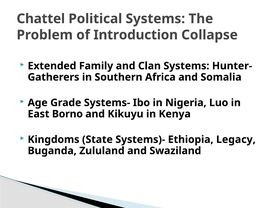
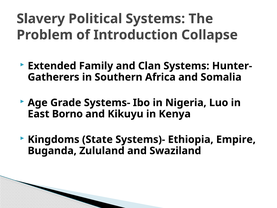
Chattel: Chattel -> Slavery (41, 19)
Legacy: Legacy -> Empire (236, 139)
